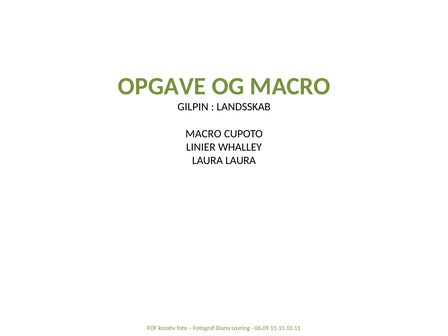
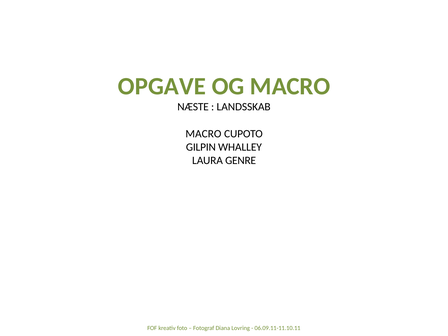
GILPIN: GILPIN -> NÆSTE (193, 107)
LINIER: LINIER -> GILPIN (201, 147)
LAURA LAURA: LAURA -> GENRE (241, 161)
